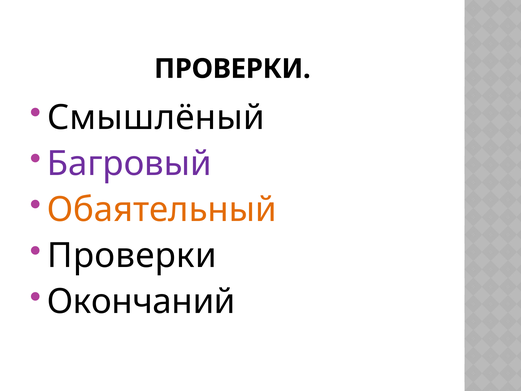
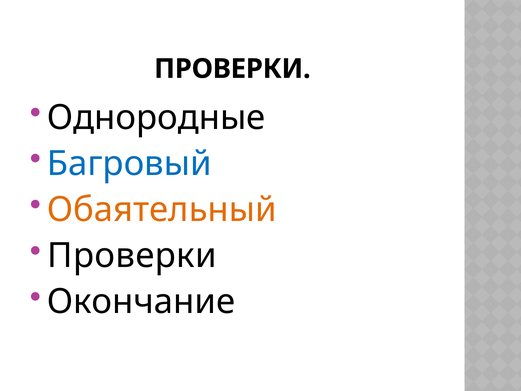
Смышлёный: Смышлёный -> Однородные (156, 118)
Багровый colour: purple -> blue (129, 164)
Окончаний: Окончаний -> Окончание (141, 302)
